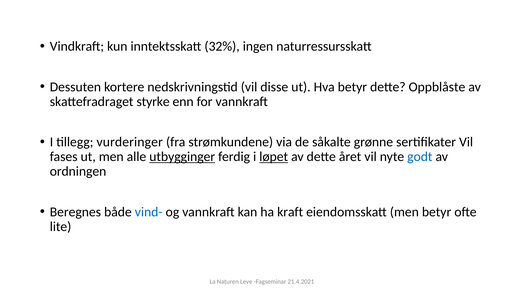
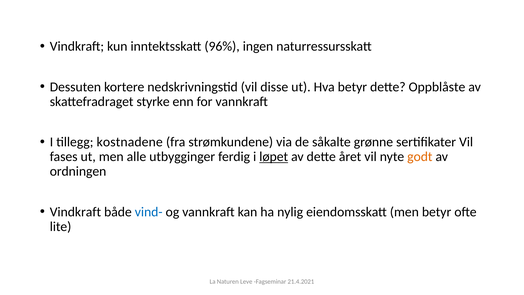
32%: 32% -> 96% (222, 46)
vurderinger: vurderinger -> kostnadene (130, 142)
utbygginger underline: present -> none (182, 157)
godt colour: blue -> orange (420, 157)
Beregnes: Beregnes -> Vindkraft (75, 212)
kraft: kraft -> nylig (290, 212)
